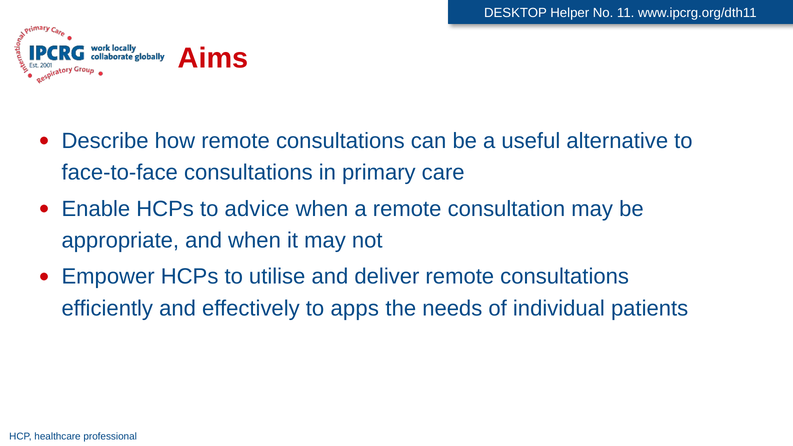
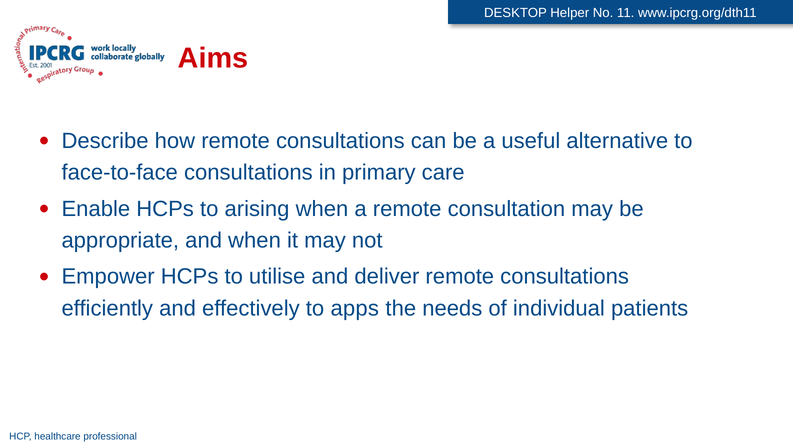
advice: advice -> arising (257, 209)
